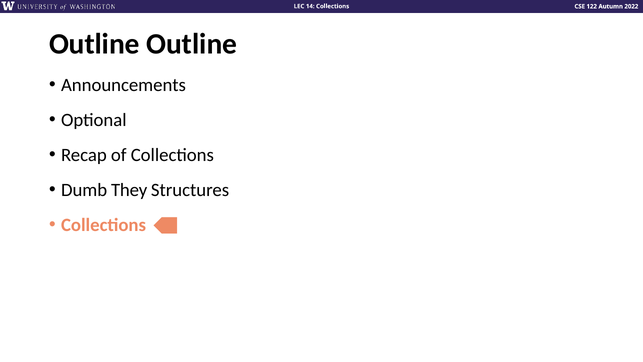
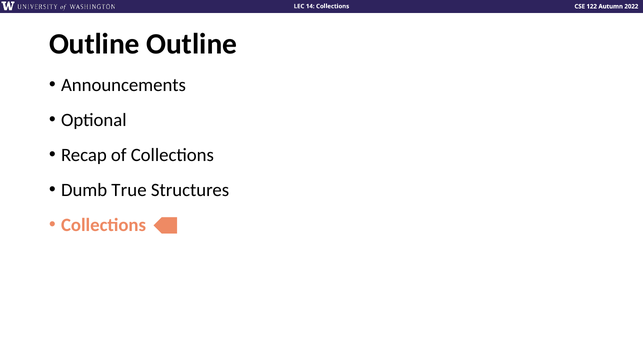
They: They -> True (129, 190)
